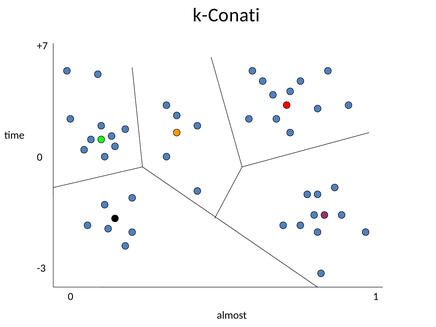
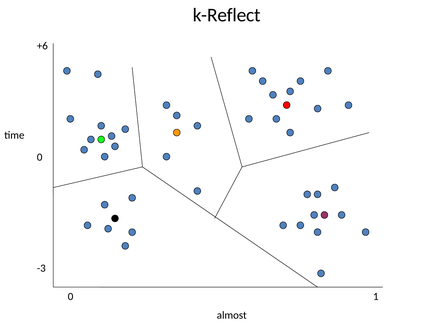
k-Conati: k-Conati -> k-Reflect (227, 15)
+7: +7 -> +6 (42, 46)
